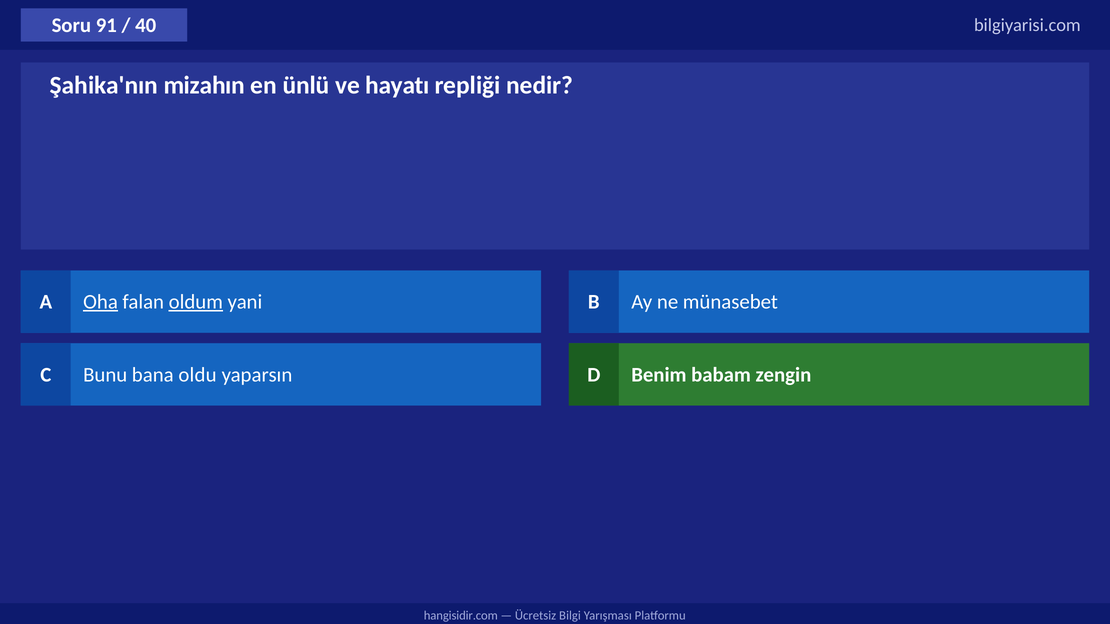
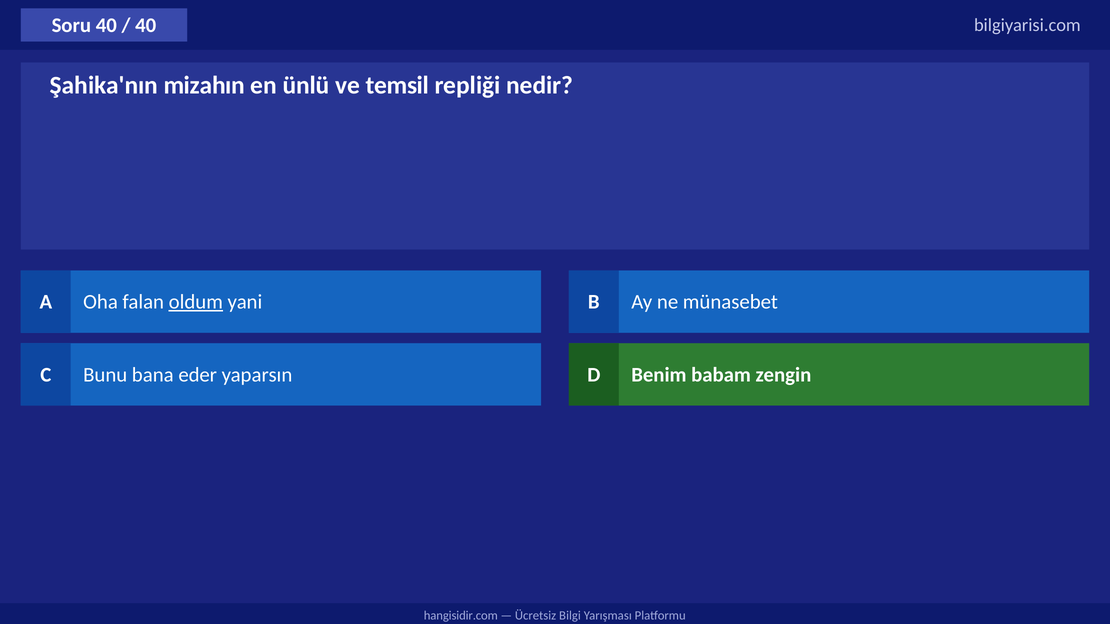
Soru 91: 91 -> 40 (106, 25)
hayatı: hayatı -> temsil (397, 85)
Oha underline: present -> none (101, 302)
oldu: oldu -> eder (198, 375)
